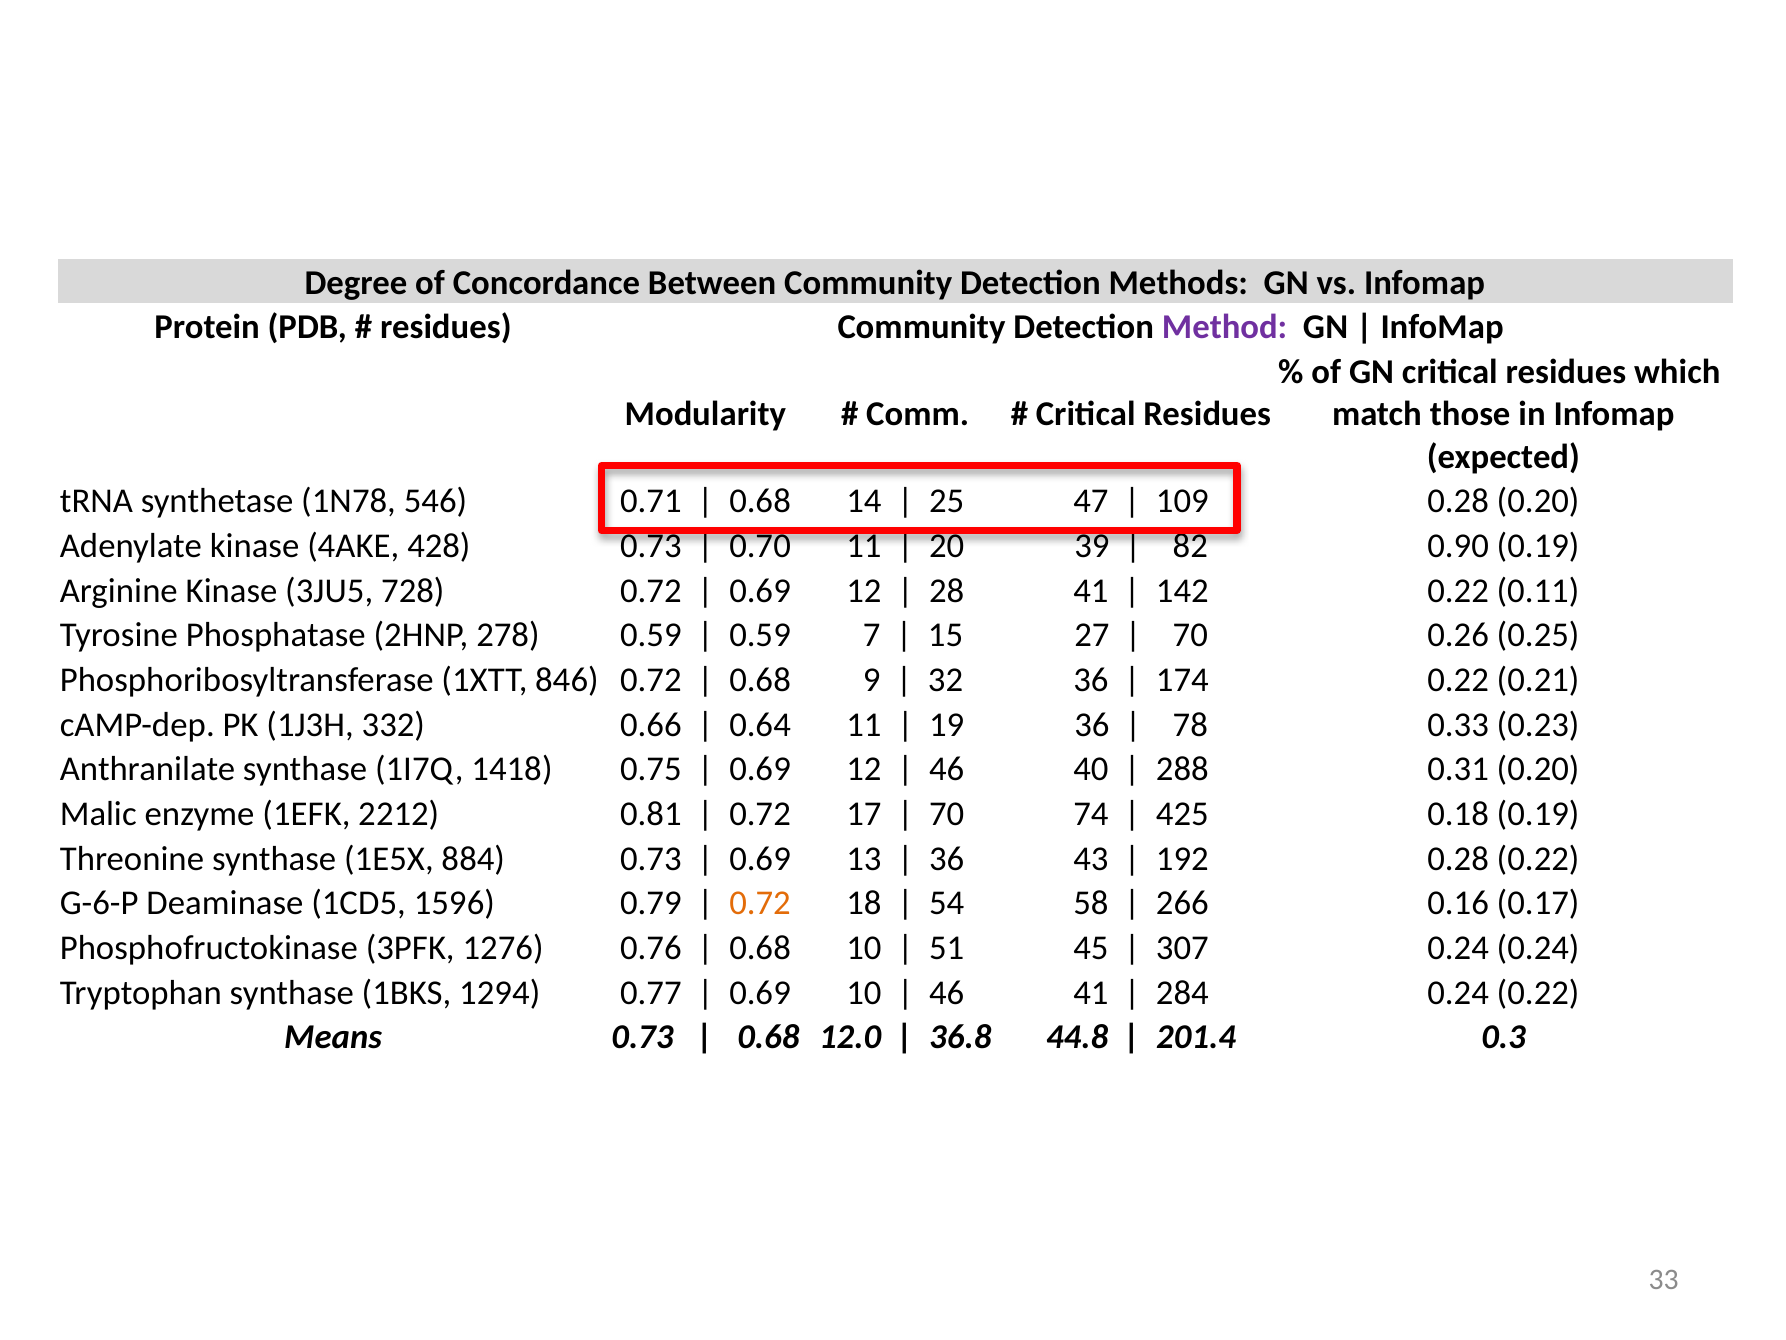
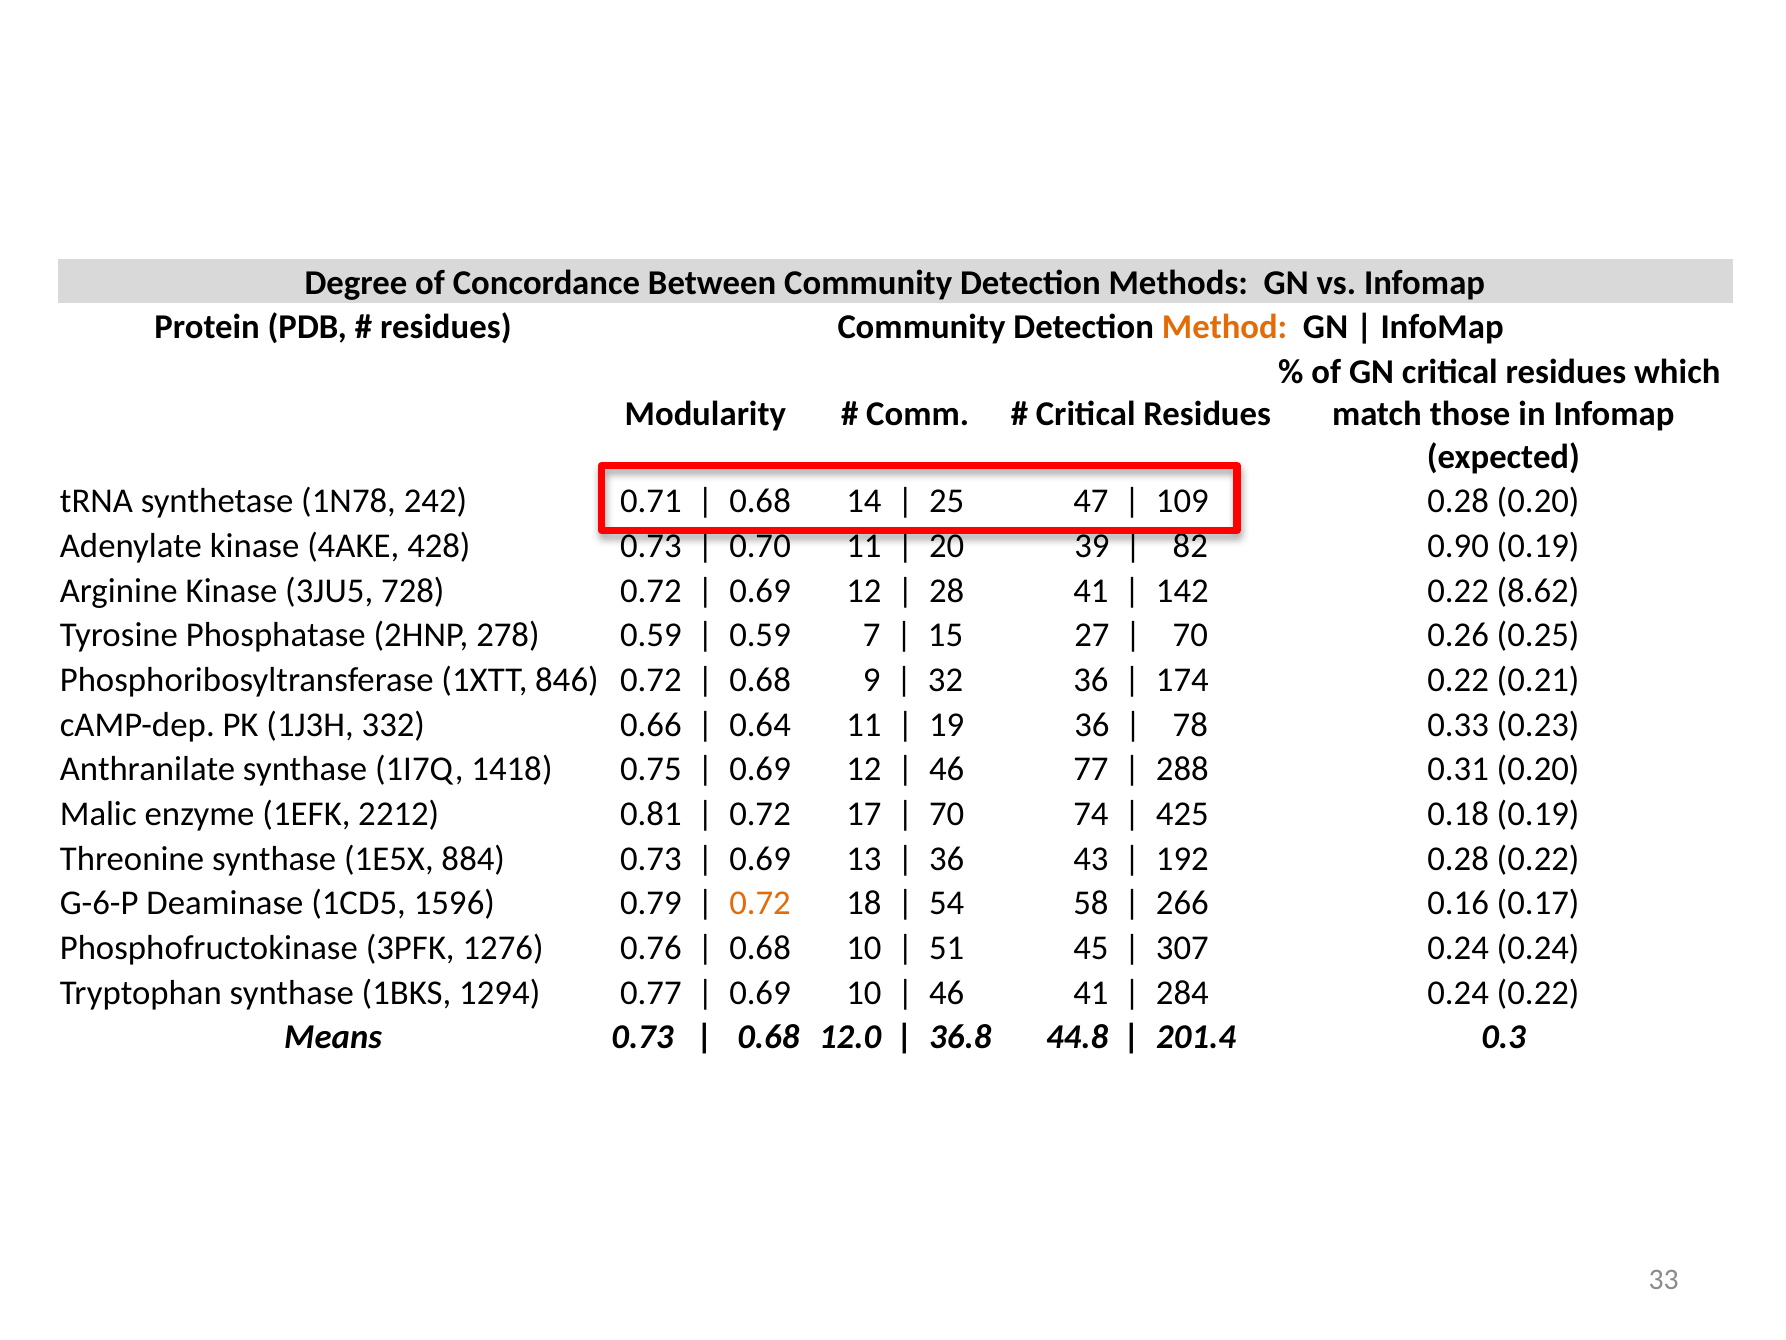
Method colour: purple -> orange (1225, 327)
546: 546 -> 242 (436, 501)
0.11: 0.11 -> 8.62 (1538, 590)
40: 40 -> 77 (1091, 769)
